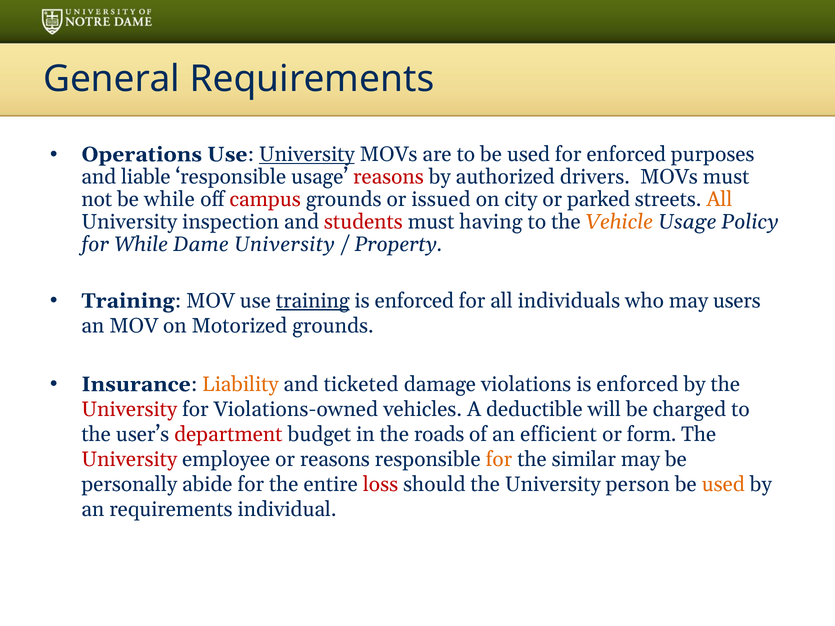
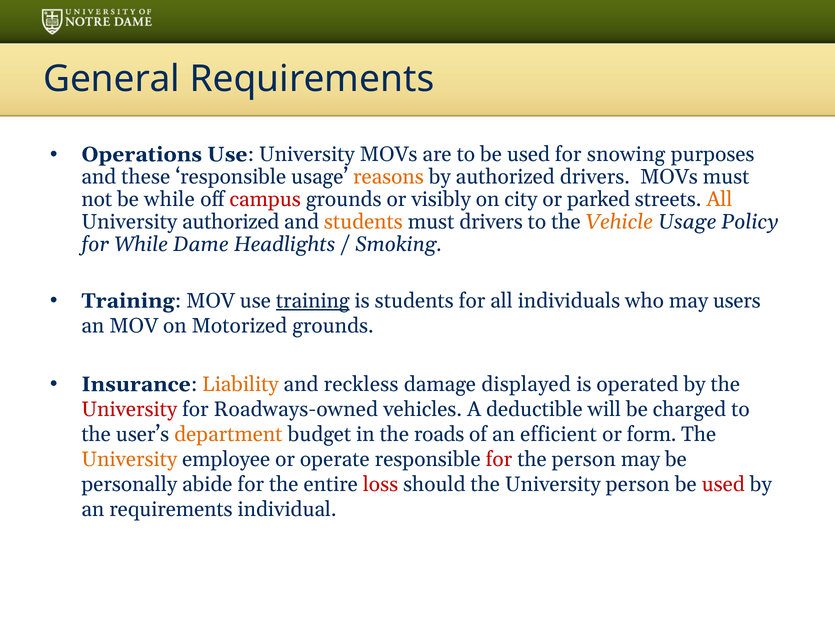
University underline: present -> none (307, 154)
for enforced: enforced -> snowing (626, 154)
liable: liable -> these (146, 177)
reasons colour: red -> orange (388, 177)
issued: issued -> visibly (441, 200)
University inspection: inspection -> authorized (231, 222)
students colour: red -> orange (363, 222)
must having: having -> drivers (491, 222)
Dame University: University -> Headlights (285, 245)
Property: Property -> Smoking (399, 245)
enforced: enforced -> students (414, 301)
ticketed: ticketed -> reckless (361, 384)
violations: violations -> displayed (526, 384)
enforced: enforced -> operated (638, 384)
Violations-owned: Violations-owned -> Roadways-owned (296, 409)
department colour: red -> orange (228, 435)
University colour: red -> orange (129, 460)
or reasons: reasons -> operate (335, 460)
for colour: orange -> red (499, 460)
the similar: similar -> person (584, 460)
used colour: orange -> red (723, 485)
